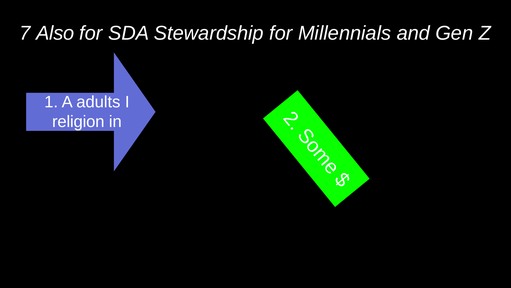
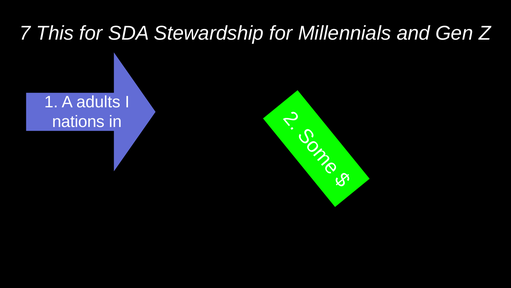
Also: Also -> This (55, 33)
religion: religion -> nations (78, 122)
